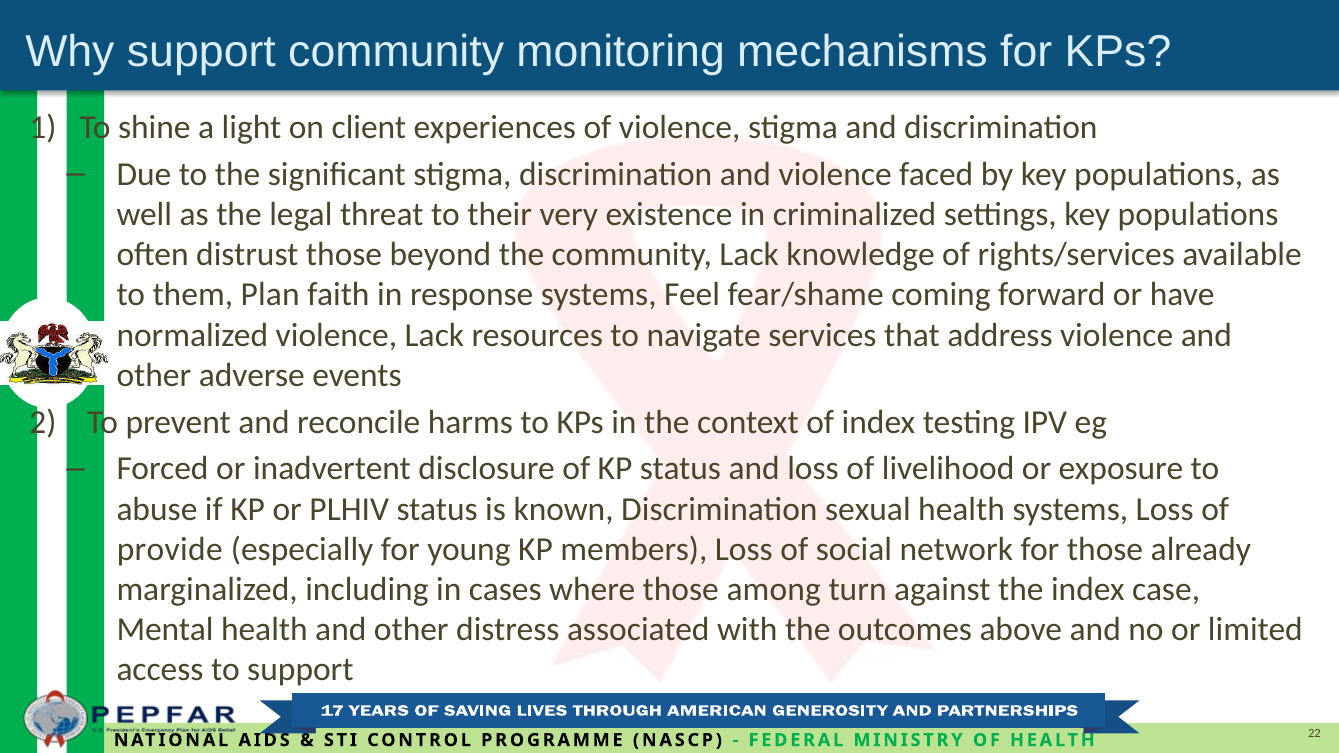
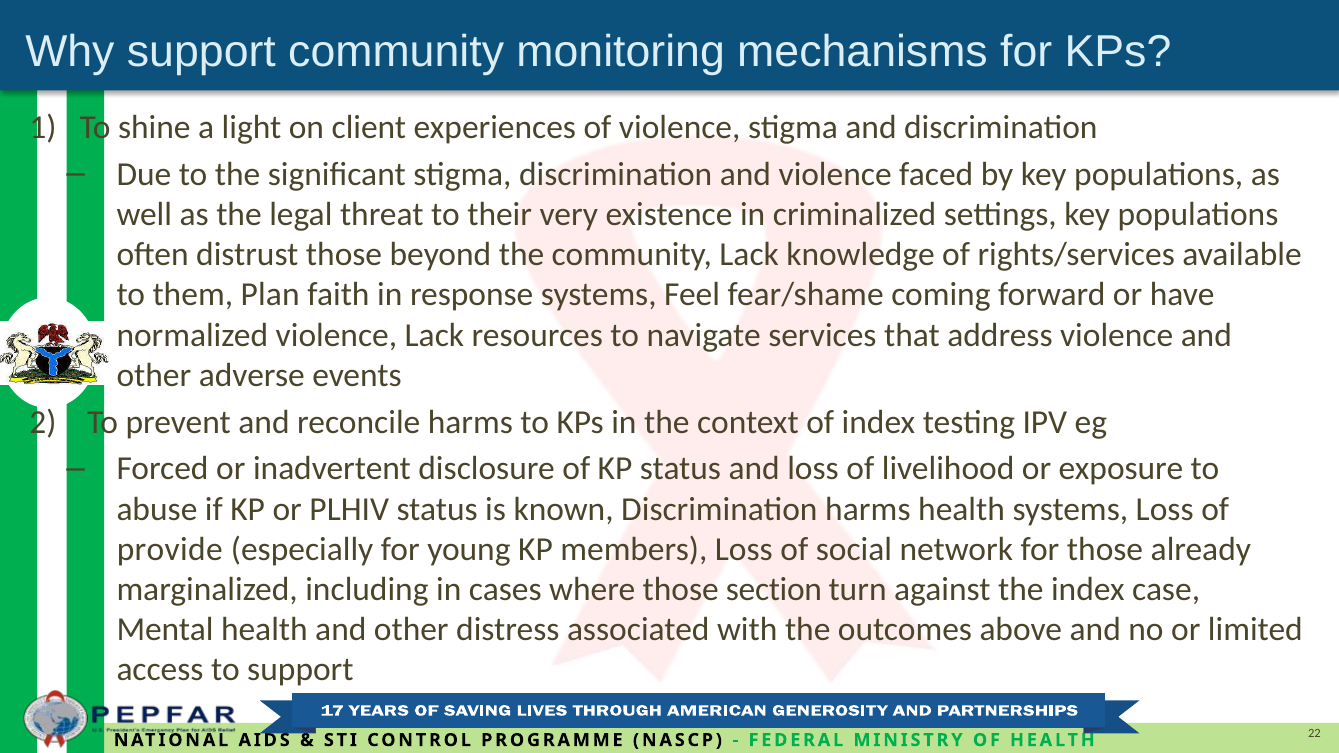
Discrimination sexual: sexual -> harms (868, 509)
among: among -> section (774, 590)
